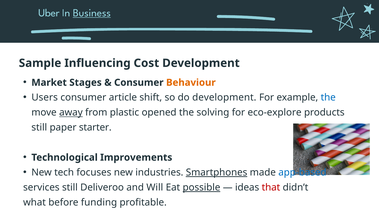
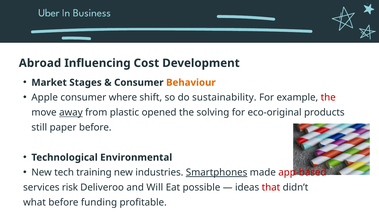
Business underline: present -> none (92, 13)
Sample: Sample -> Abroad (40, 63)
Users: Users -> Apple (45, 98)
article: article -> where (123, 98)
do development: development -> sustainability (224, 98)
the colour: blue -> red (328, 98)
eco-explore: eco-explore -> eco-original (275, 113)
paper starter: starter -> before (95, 128)
Improvements: Improvements -> Environmental (136, 158)
focuses: focuses -> training (94, 173)
app-based colour: blue -> red (302, 173)
services still: still -> risk (70, 188)
possible underline: present -> none (201, 188)
